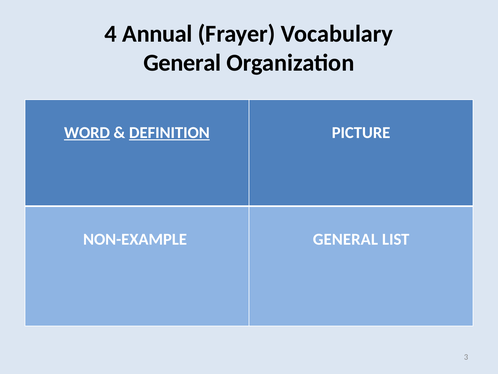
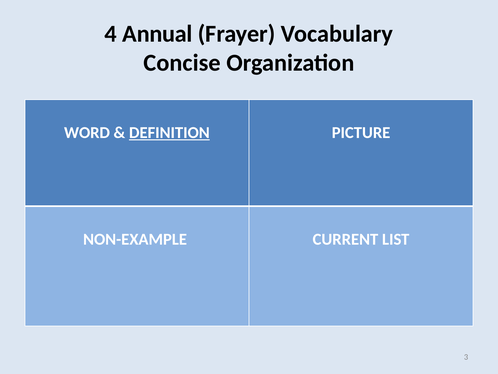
General: General -> Concise (182, 63)
WORD underline: present -> none (87, 133)
NON-EXAMPLE GENERAL: GENERAL -> CURRENT (345, 239)
